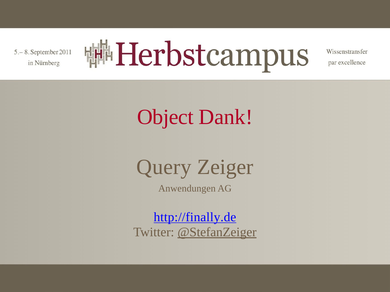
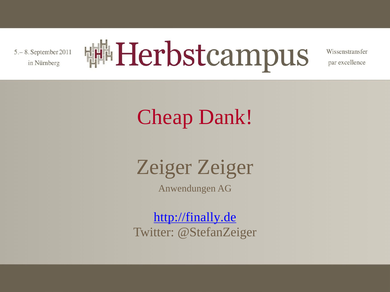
Object: Object -> Cheap (165, 117)
Query: Query -> Zeiger (164, 167)
@StefanZeiger underline: present -> none (217, 233)
